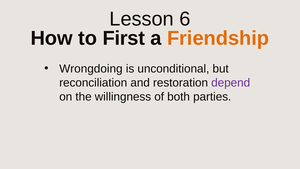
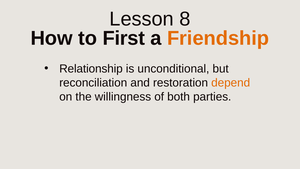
6: 6 -> 8 (185, 19)
Wrongdoing: Wrongdoing -> Relationship (91, 69)
depend colour: purple -> orange (231, 83)
